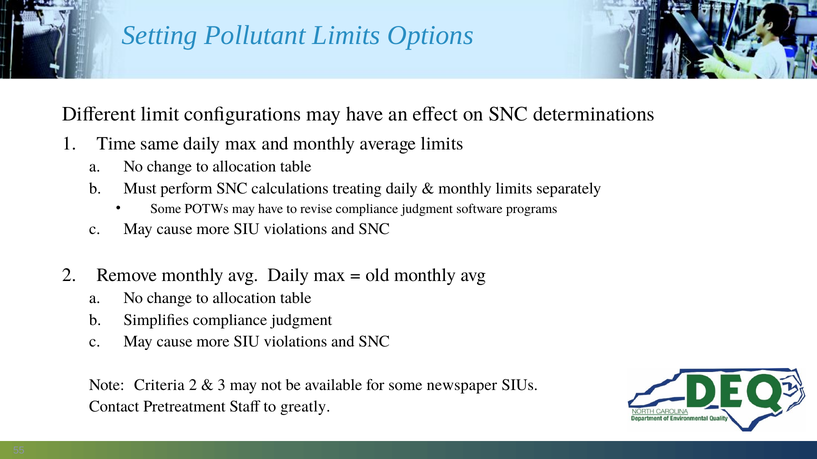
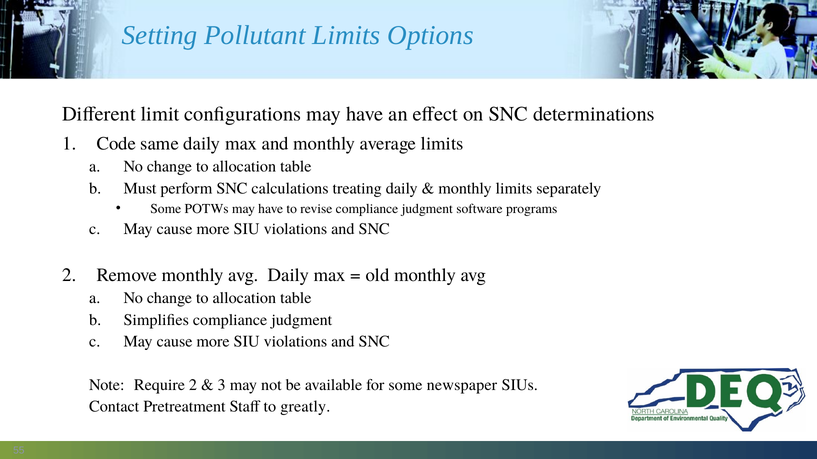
Time: Time -> Code (116, 144)
Criteria: Criteria -> Require (159, 385)
